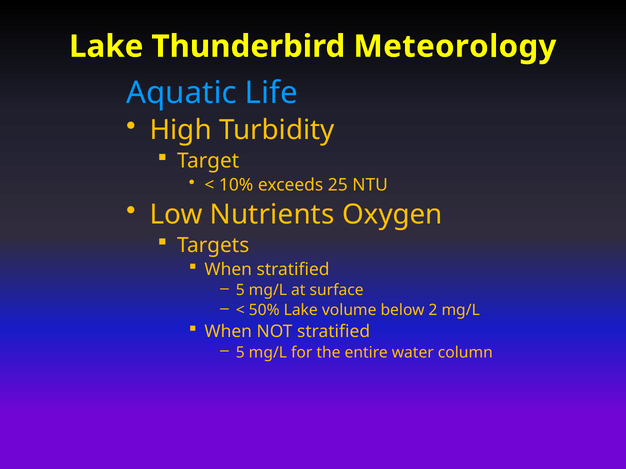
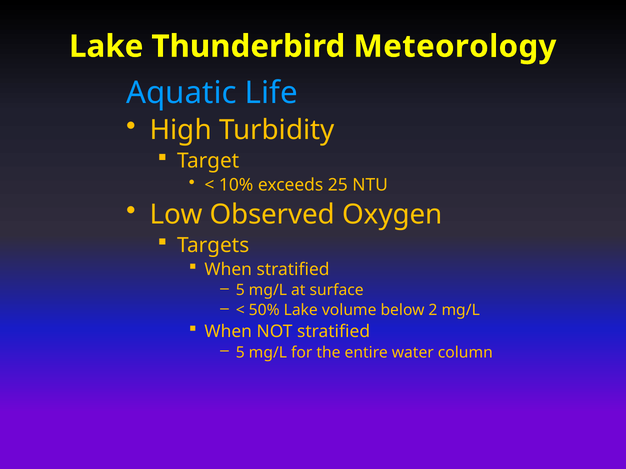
Nutrients: Nutrients -> Observed (272, 215)
